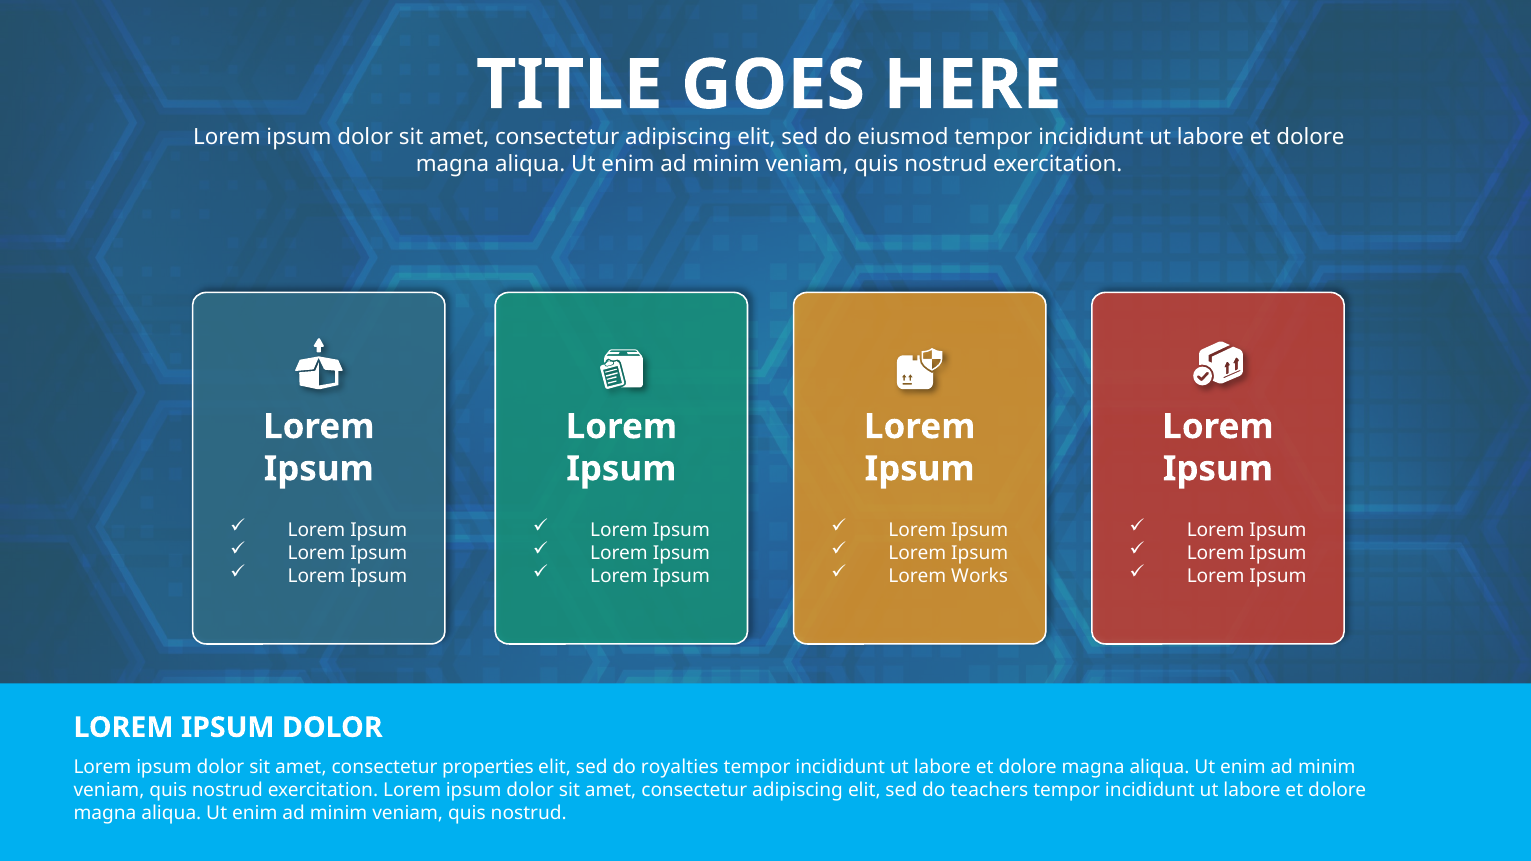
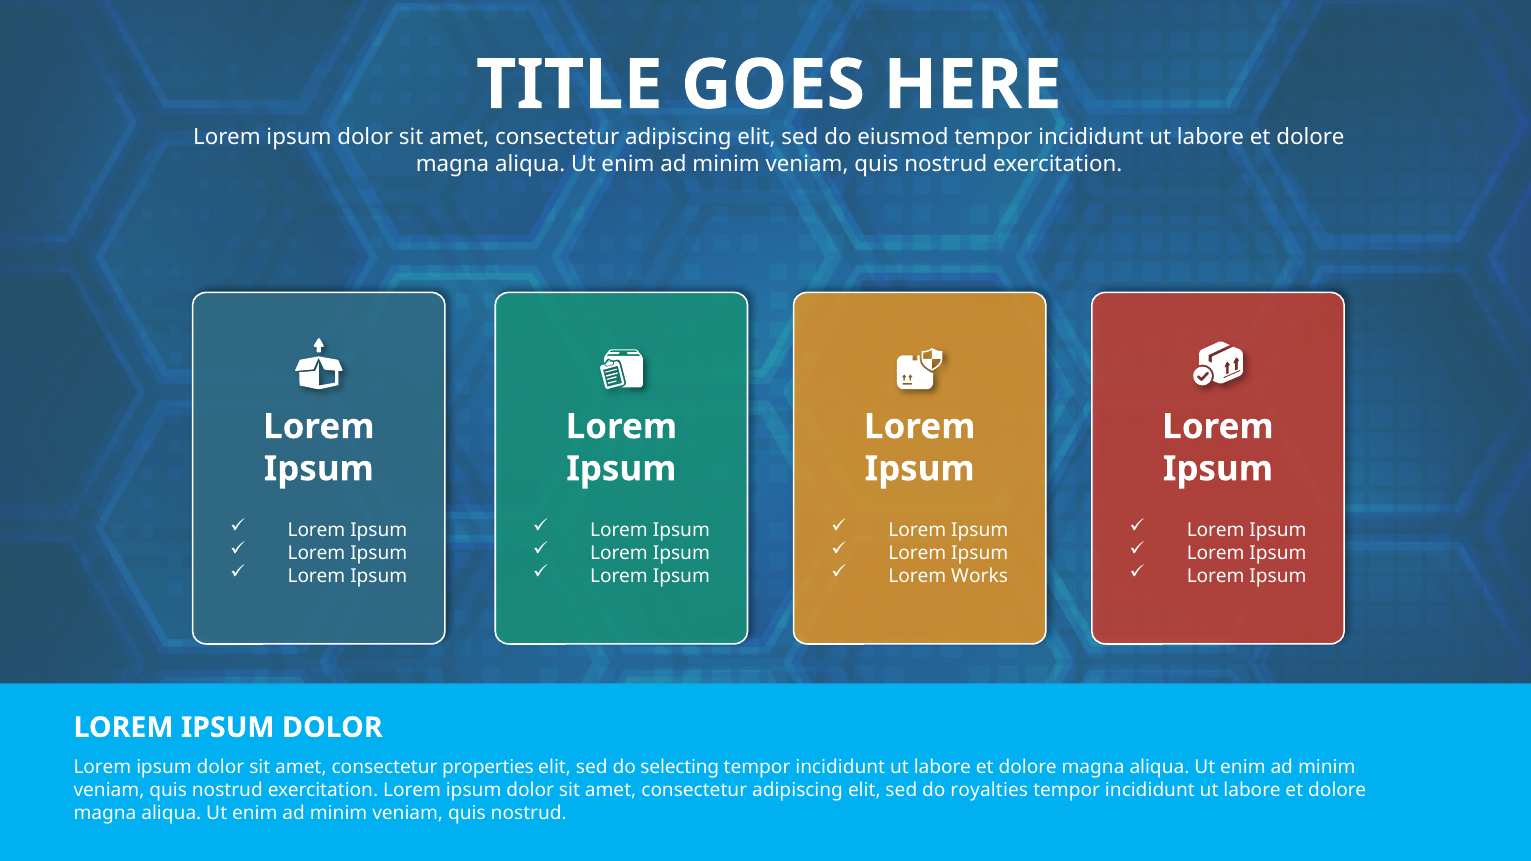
royalties: royalties -> selecting (680, 767)
teachers: teachers -> royalties (989, 790)
